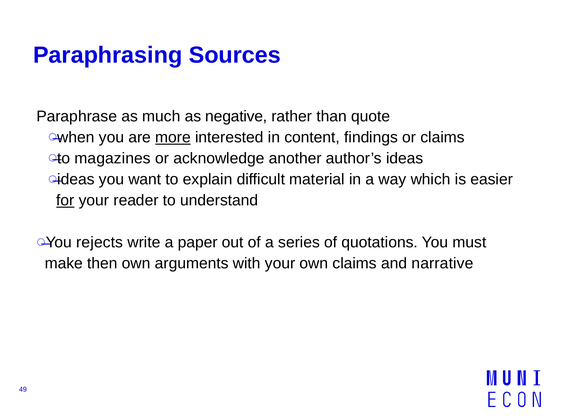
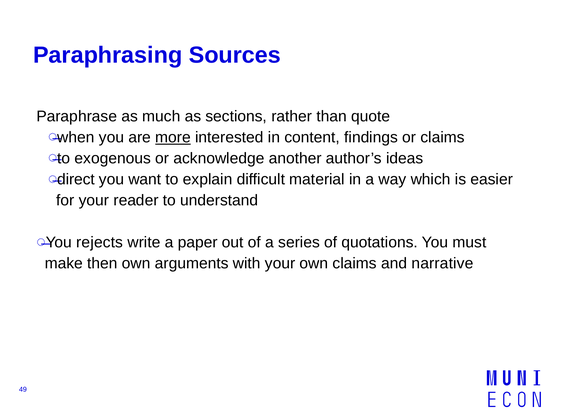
negative: negative -> sections (236, 117)
magazines: magazines -> exogenous (113, 159)
ideas: ideas -> direct (76, 180)
for underline: present -> none (65, 201)
